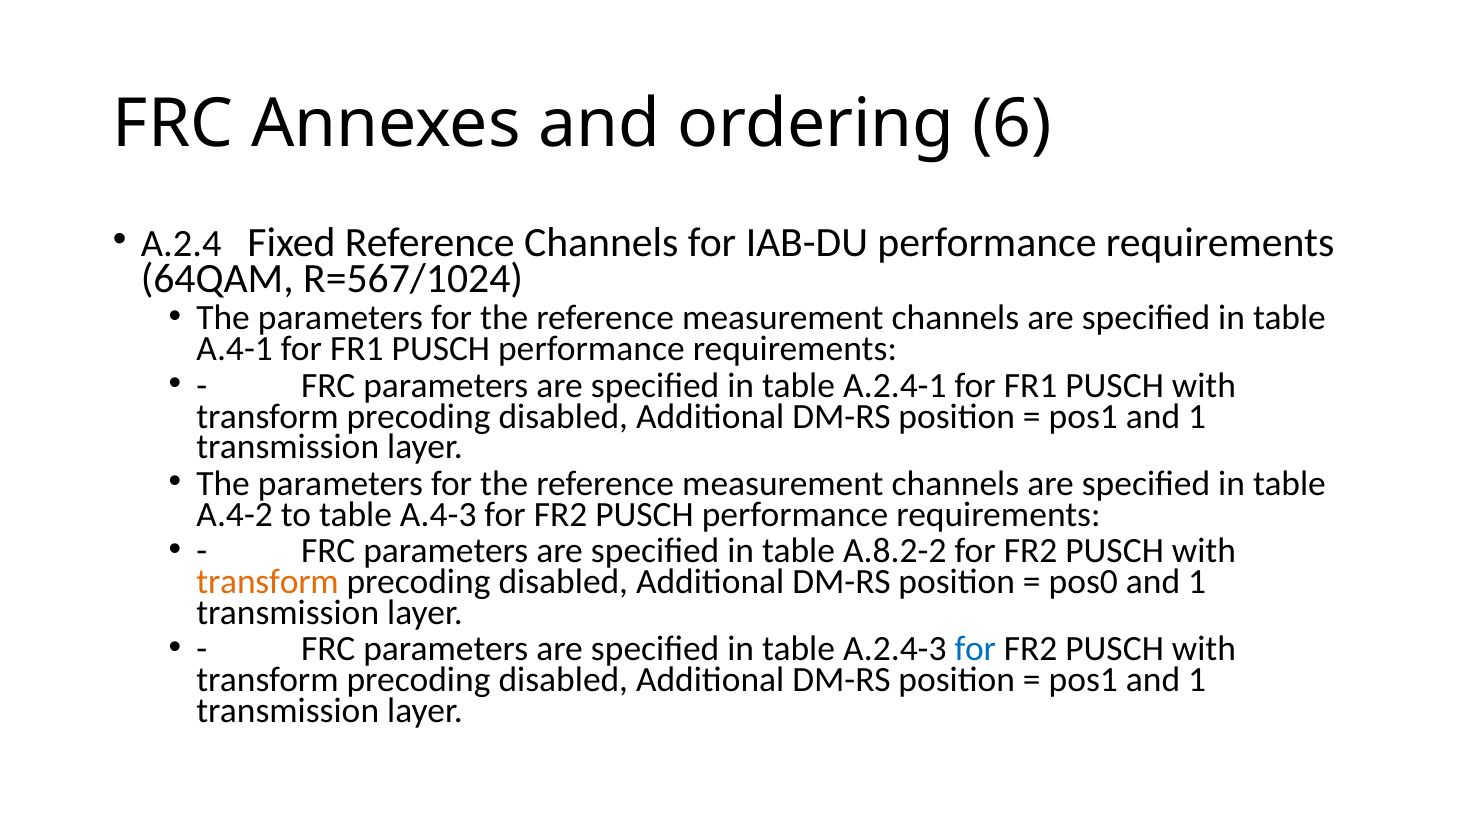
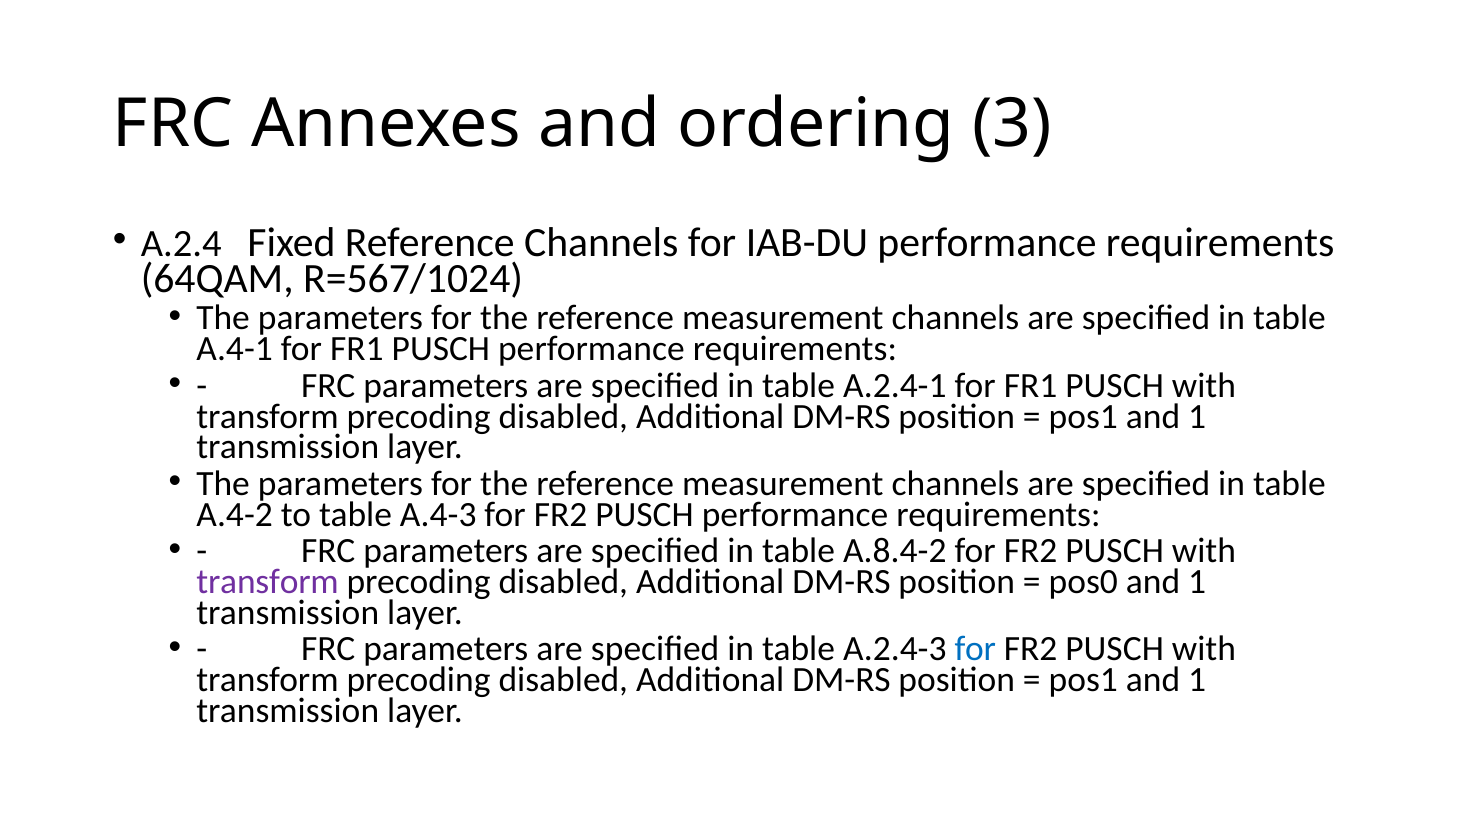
6: 6 -> 3 (1012, 124)
A.8.2-2: A.8.2-2 -> A.8.4-2 (895, 552)
transform colour: orange -> purple (268, 582)
